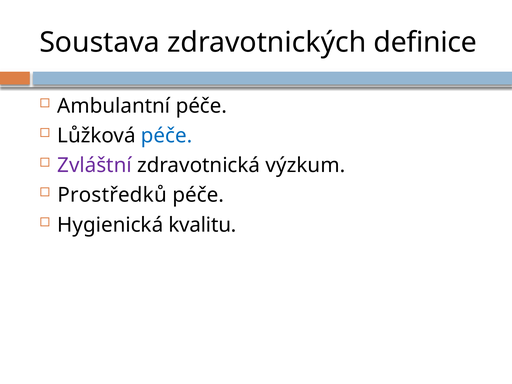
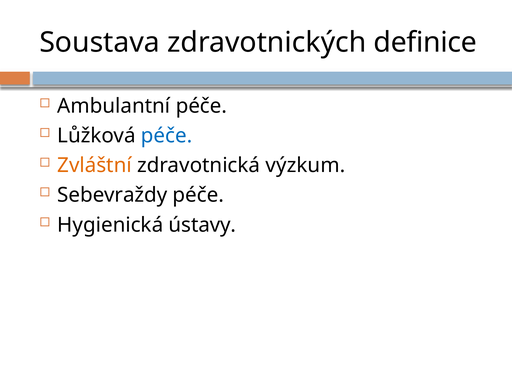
Zvláštní colour: purple -> orange (95, 165)
Prostředků: Prostředků -> Sebevraždy (112, 195)
kvalitu: kvalitu -> ústavy (202, 225)
